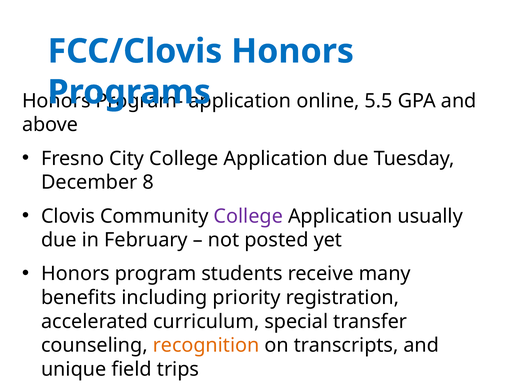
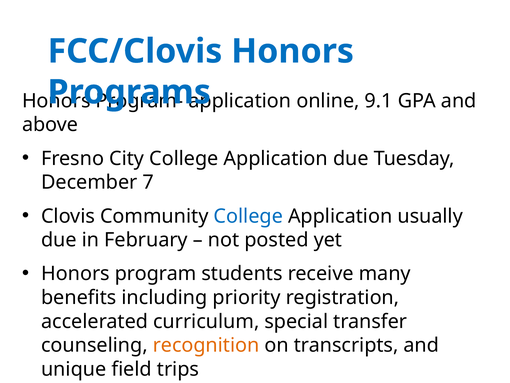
5.5: 5.5 -> 9.1 (379, 101)
8: 8 -> 7 (148, 182)
College colour: purple -> blue (248, 216)
